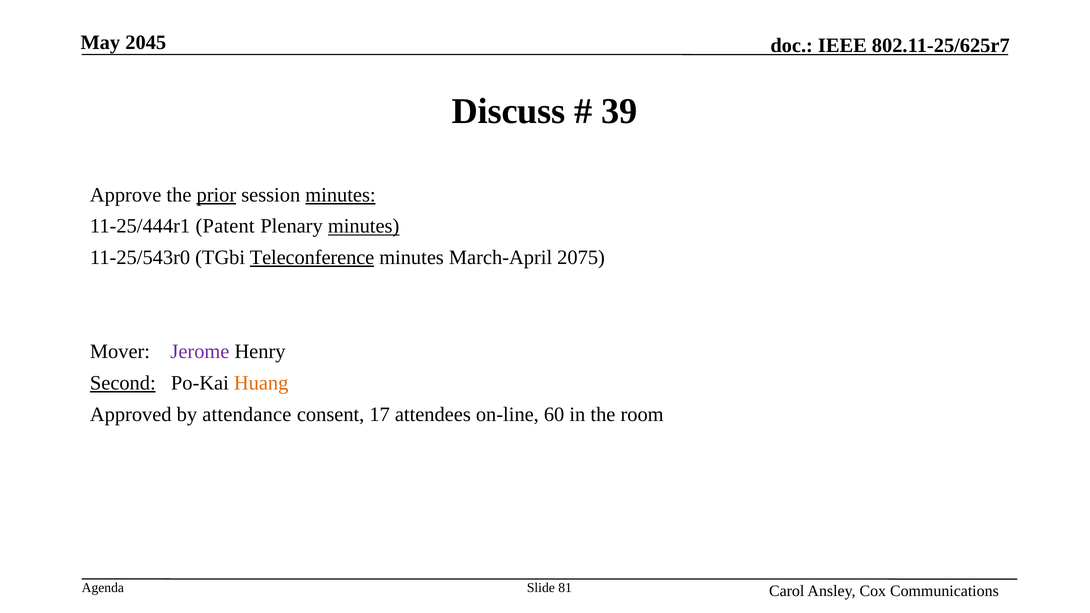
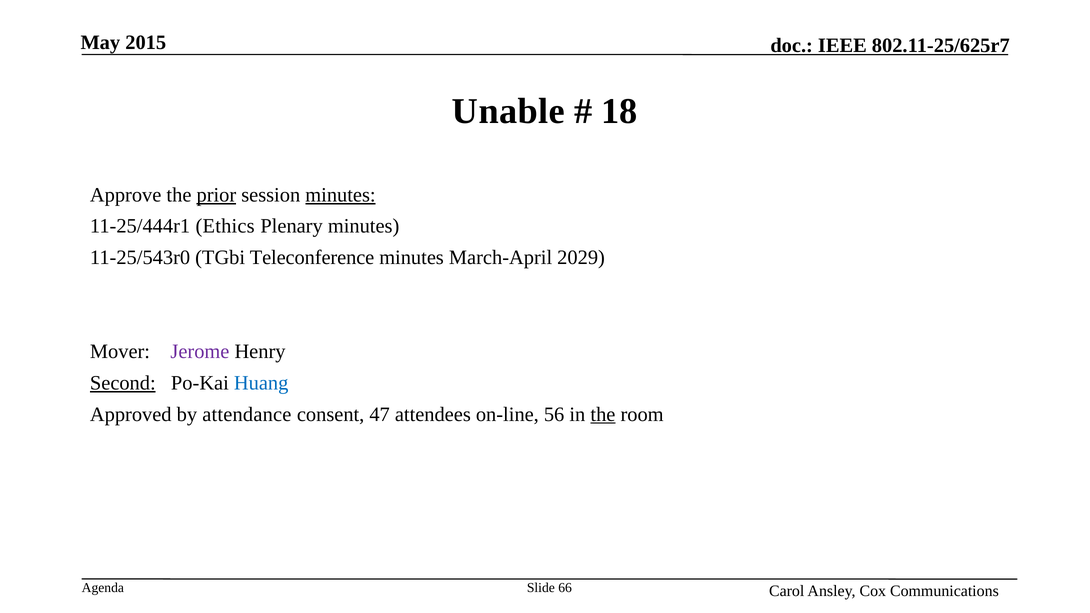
2045: 2045 -> 2015 (146, 42)
Discuss: Discuss -> Unable (508, 111)
39: 39 -> 18 (619, 111)
Patent: Patent -> Ethics (225, 226)
minutes underline: present -> none (364, 226)
Teleconference underline: present -> none (312, 258)
2075: 2075 -> 2029 (581, 258)
Huang colour: orange -> blue (261, 383)
17: 17 -> 47 (380, 414)
60: 60 -> 56 (554, 414)
the underline: none -> present (603, 414)
81: 81 -> 66 (565, 588)
